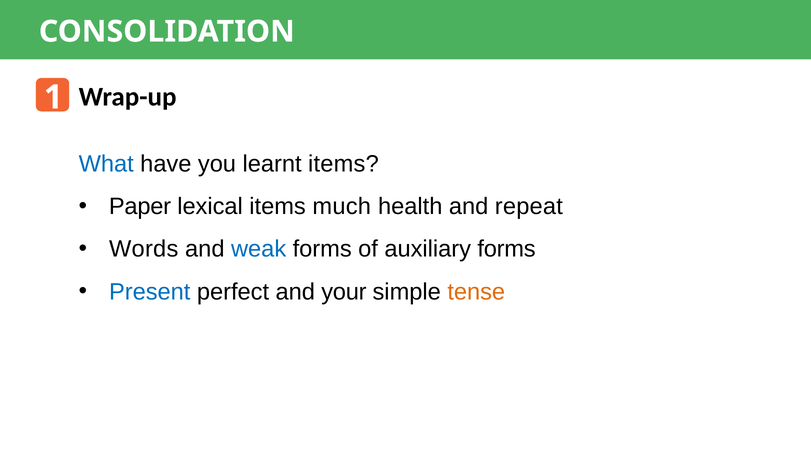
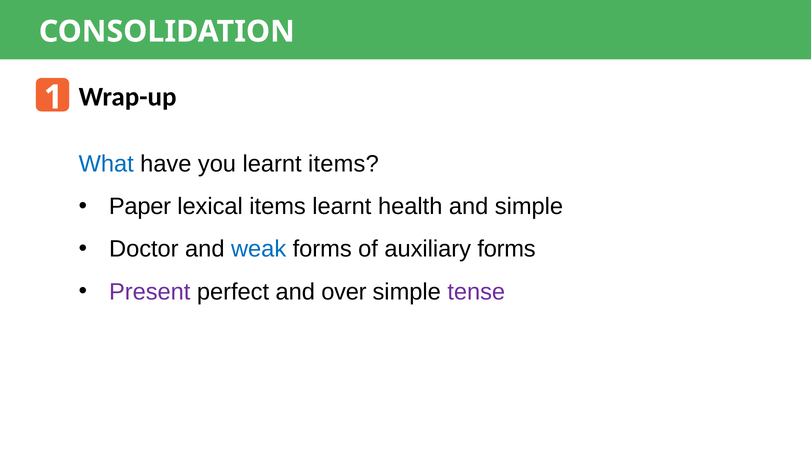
items much: much -> learnt (342, 207)
and repeat: repeat -> simple (529, 207)
Words: Words -> Doctor (144, 249)
Present colour: blue -> purple (150, 292)
your: your -> over (344, 292)
tense colour: orange -> purple (476, 292)
